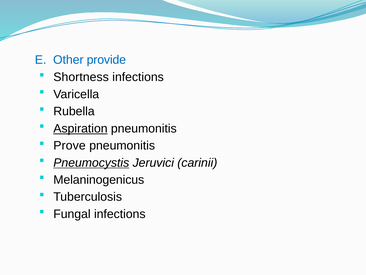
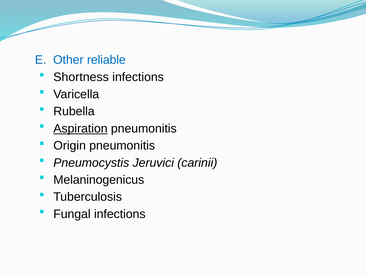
provide: provide -> reliable (106, 60)
Prove: Prove -> Origin (70, 145)
Pneumocystis underline: present -> none (91, 162)
